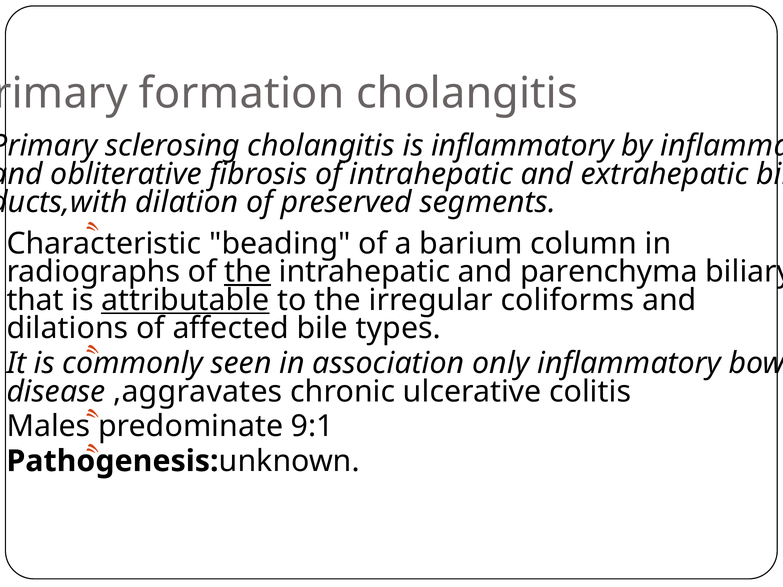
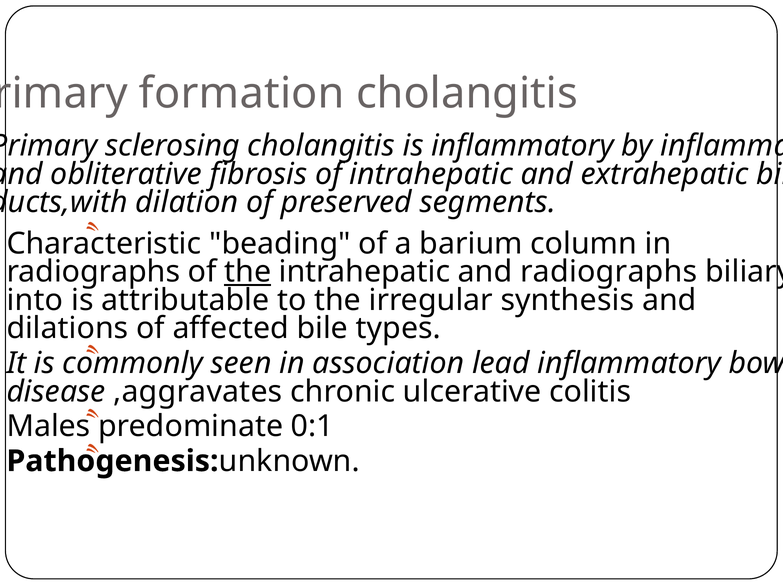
and parenchyma: parenchyma -> radiographs (609, 272)
that: that -> into (35, 300)
attributable underline: present -> none (185, 300)
coliforms: coliforms -> synthesis (567, 300)
only: only -> lead (501, 363)
9:1: 9:1 -> 0:1 (312, 426)
